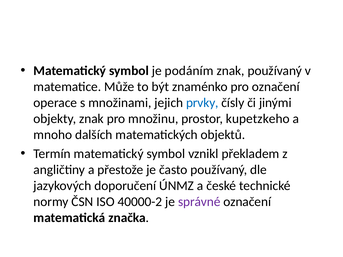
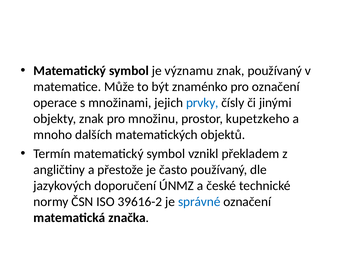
podáním: podáním -> významu (189, 71)
40000-2: 40000-2 -> 39616-2 (140, 202)
správné colour: purple -> blue (199, 202)
